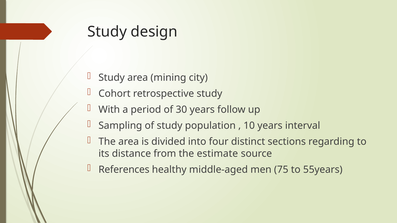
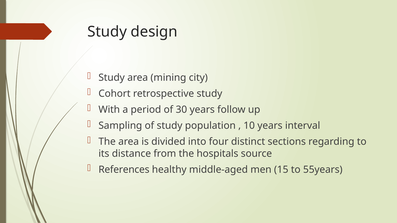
estimate: estimate -> hospitals (217, 154)
75: 75 -> 15 (281, 170)
